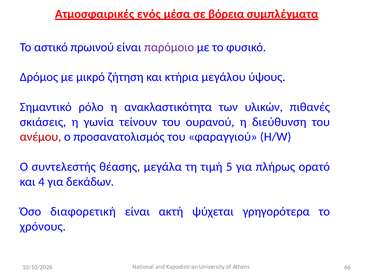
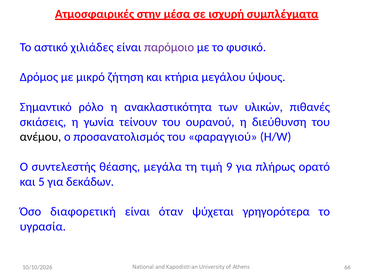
ενός: ενός -> στην (149, 14)
βόρεια: βόρεια -> ισχυρή (226, 14)
πρωινού: πρωινού -> χιλιάδες (92, 47)
ανέμου colour: red -> black (41, 137)
5: 5 -> 9 (229, 167)
4: 4 -> 5 (41, 181)
ακτή: ακτή -> όταν (171, 211)
χρόνους: χρόνους -> υγρασία (43, 226)
